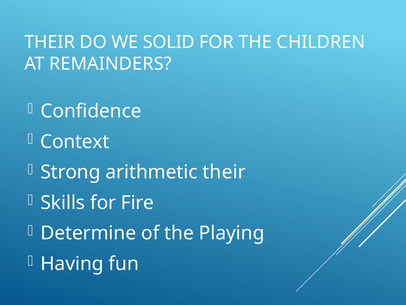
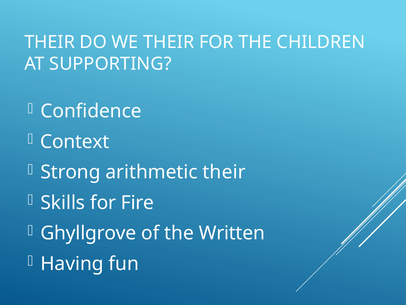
WE SOLID: SOLID -> THEIR (169, 42)
REMAINDERS: REMAINDERS -> SUPPORTING (110, 64)
Determine: Determine -> Ghyllgrove (88, 233)
Playing: Playing -> Written (232, 233)
